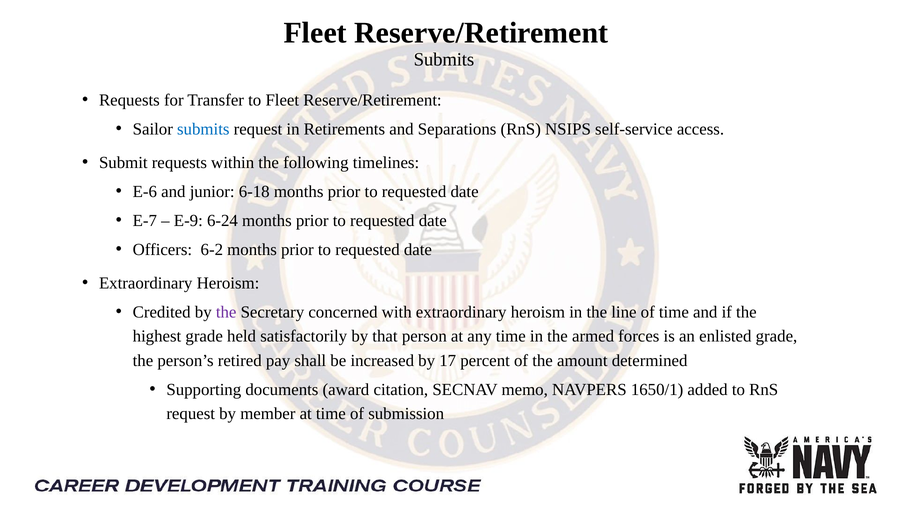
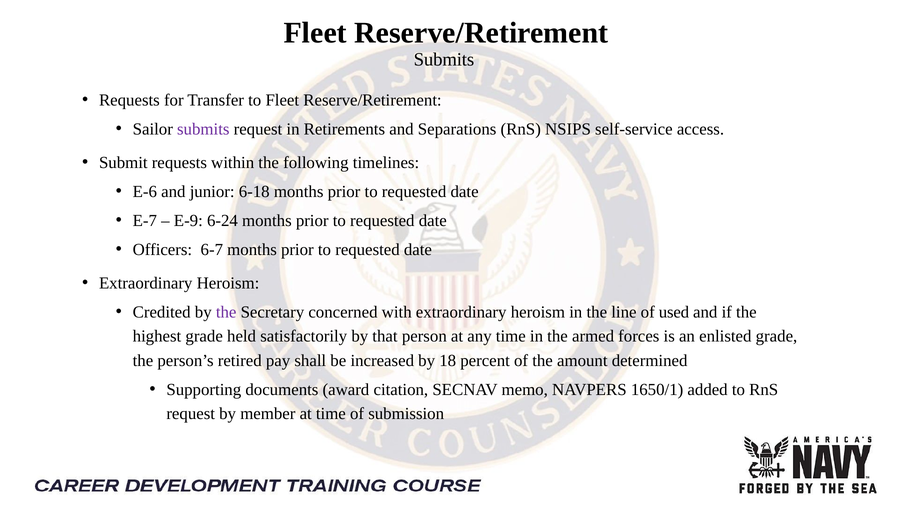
submits colour: blue -> purple (203, 129)
6-2: 6-2 -> 6-7 (212, 249)
of time: time -> used (674, 312)
17: 17 -> 18 (448, 360)
